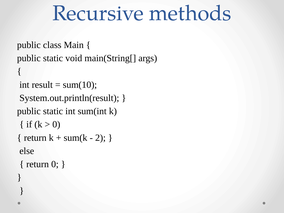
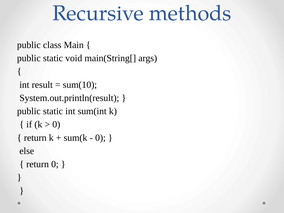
2: 2 -> 0 (100, 138)
